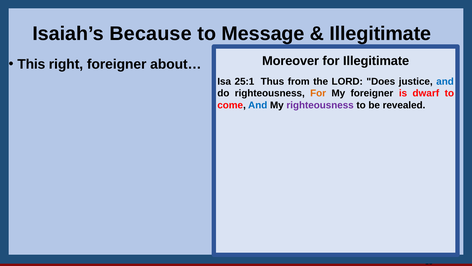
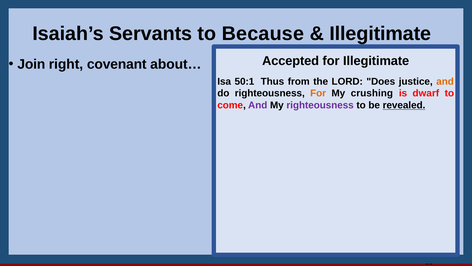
Because: Because -> Servants (151, 34)
Message: Message -> Because (263, 34)
Moreover: Moreover -> Accepted (291, 61)
This: This -> Join (31, 64)
right foreigner: foreigner -> covenant (117, 64)
25:1: 25:1 -> 50:1 (244, 81)
and colour: blue -> orange (445, 81)
My foreigner: foreigner -> crushing (372, 93)
And colour: blue -> purple (258, 105)
revealed underline: none -> present (404, 105)
